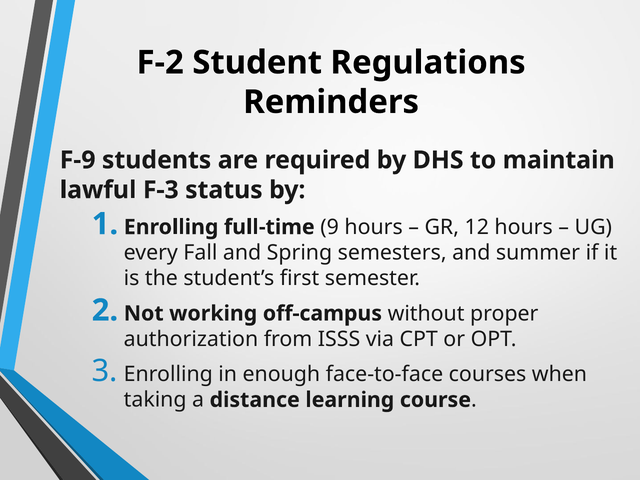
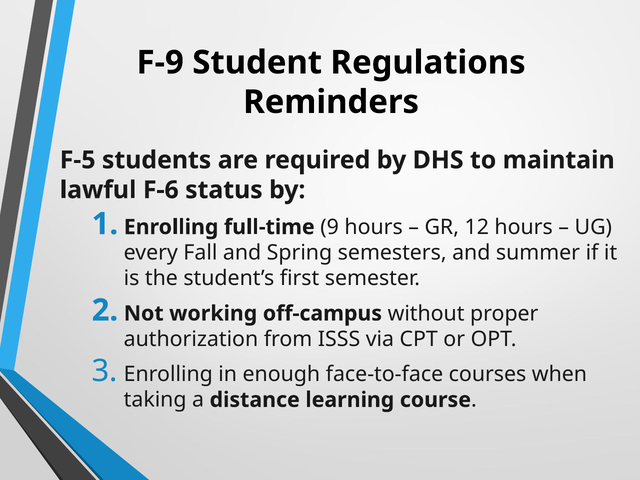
F-2: F-2 -> F-9 (160, 63)
F-9: F-9 -> F-5 (78, 160)
F-3: F-3 -> F-6 (161, 190)
